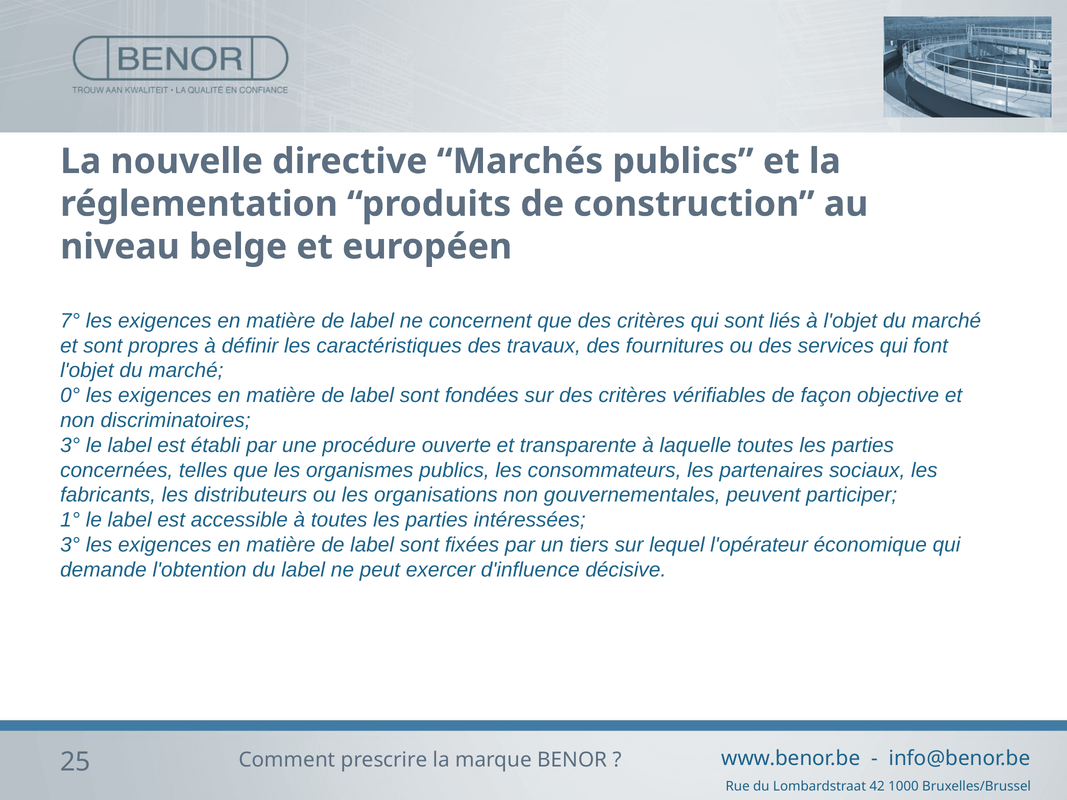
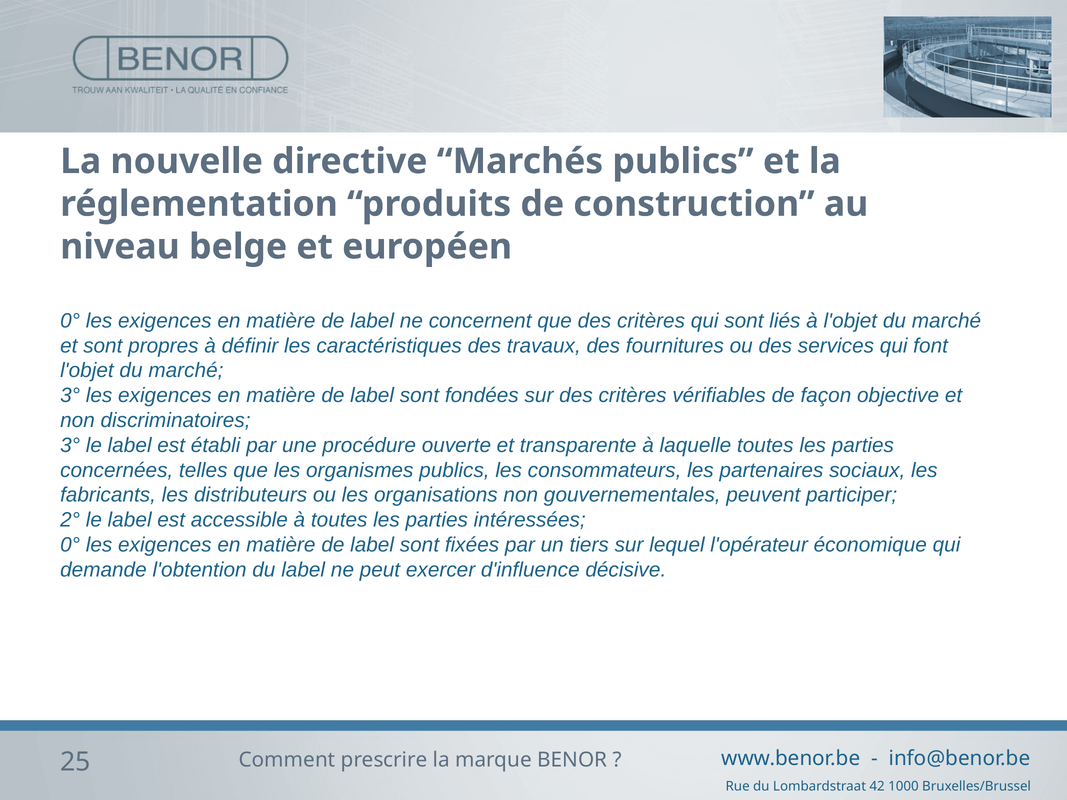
7°: 7° -> 0° (70, 321)
0°: 0° -> 3° (70, 396)
1°: 1° -> 2° (70, 520)
3°: 3° -> 0° (70, 545)
